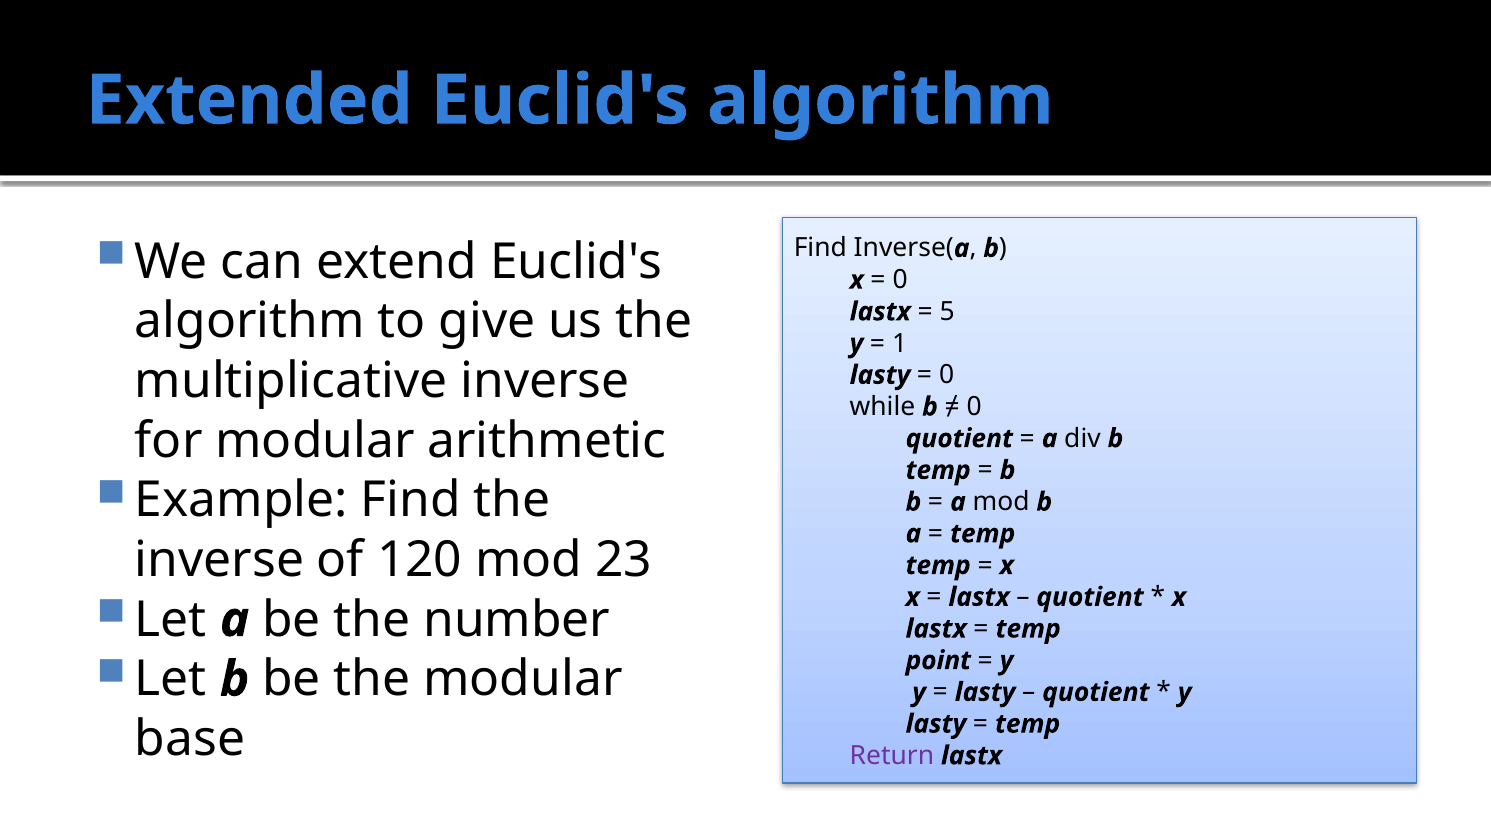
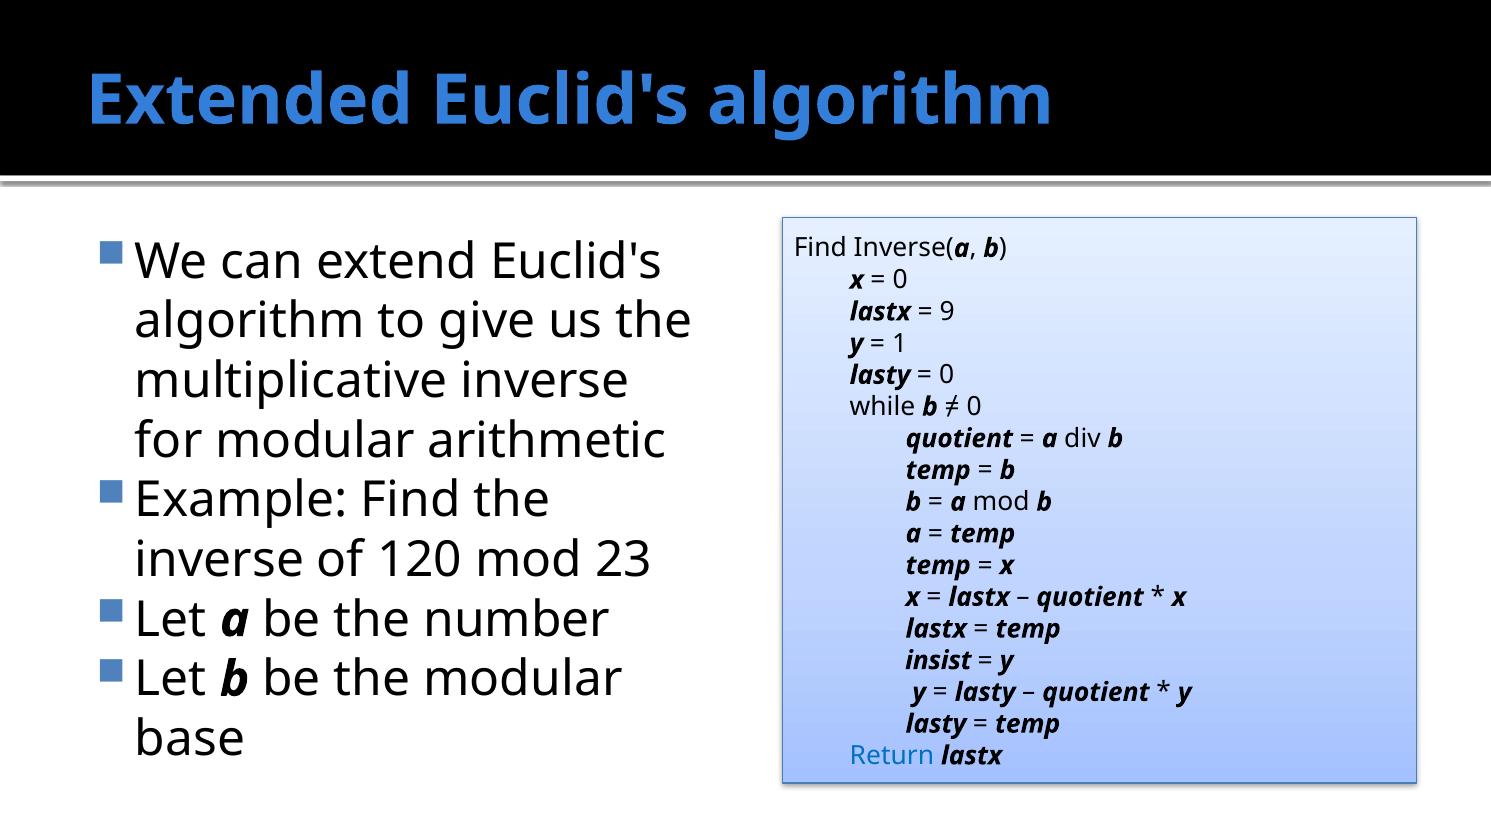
5: 5 -> 9 (947, 312)
point: point -> insist (938, 660)
Return colour: purple -> blue (892, 755)
